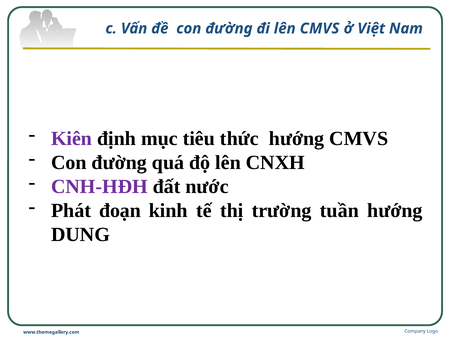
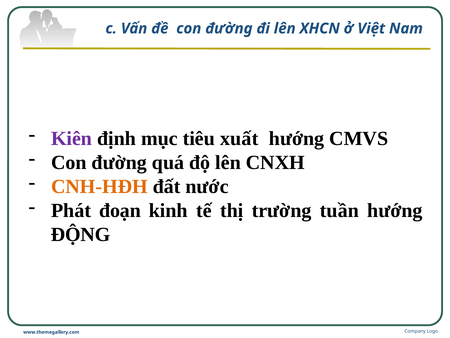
lên CMVS: CMVS -> XHCN (320, 28)
thức: thức -> xuất (239, 138)
CNH-HĐH colour: purple -> orange (99, 186)
DUNG: DUNG -> ĐỘNG (81, 234)
